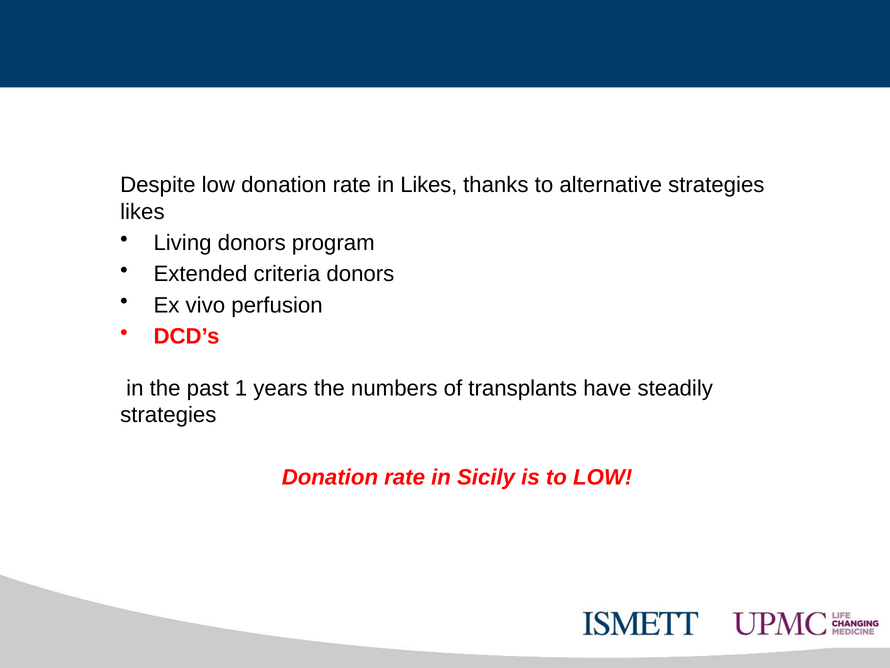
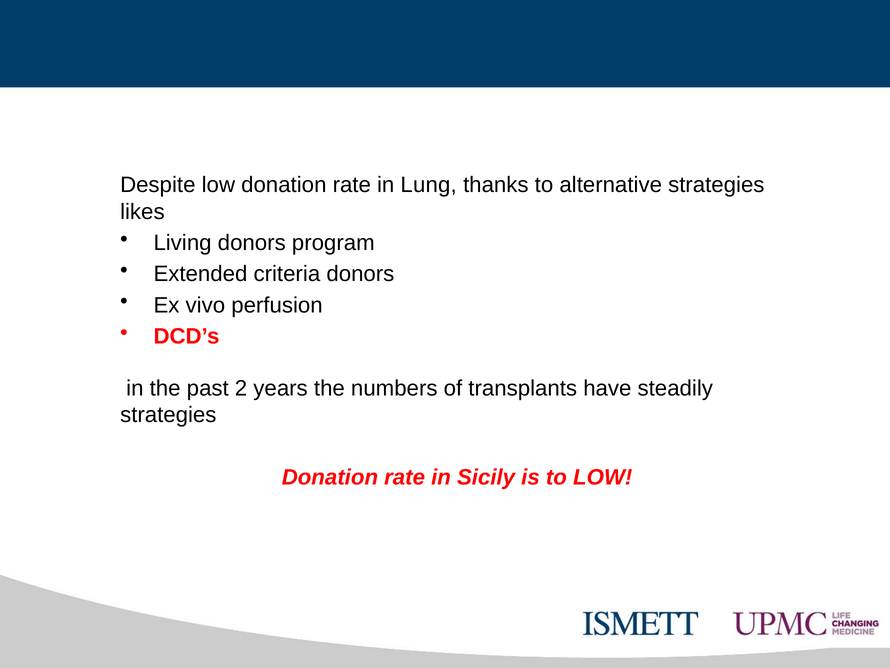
in Likes: Likes -> Lung (429, 185)
1: 1 -> 2 (241, 388)
